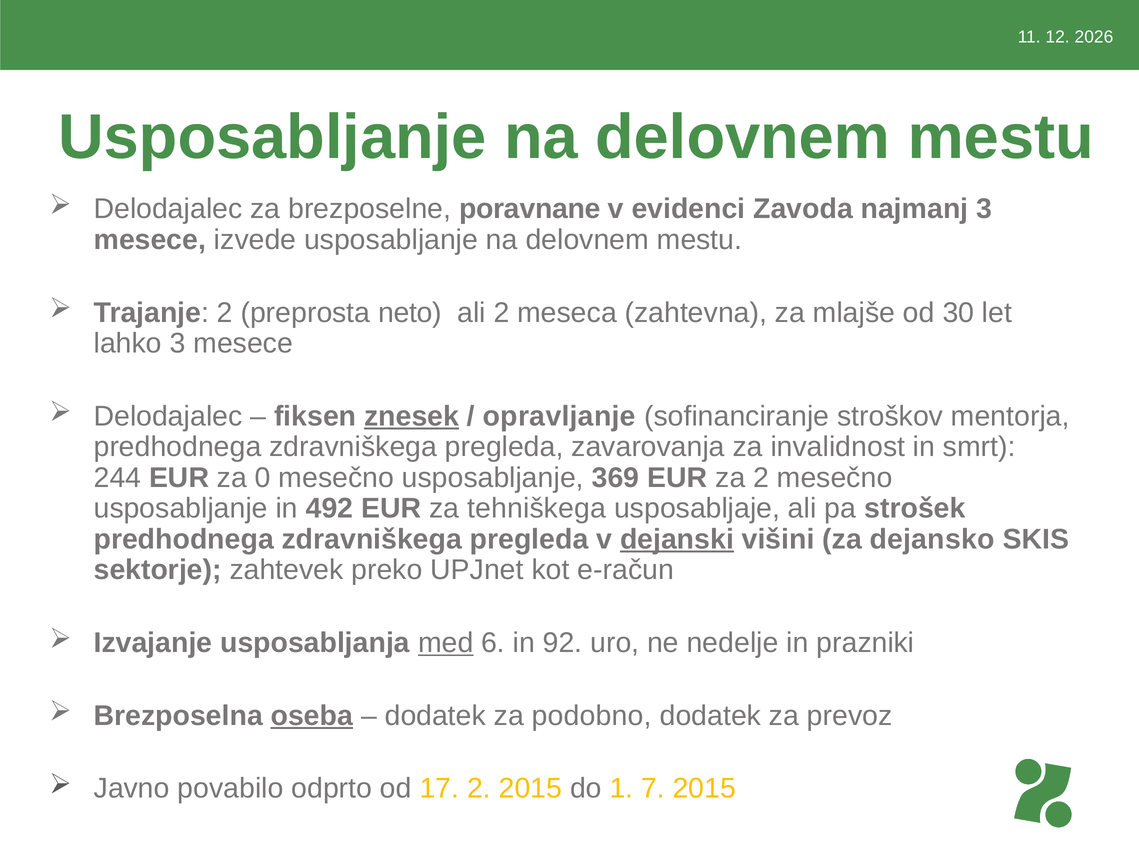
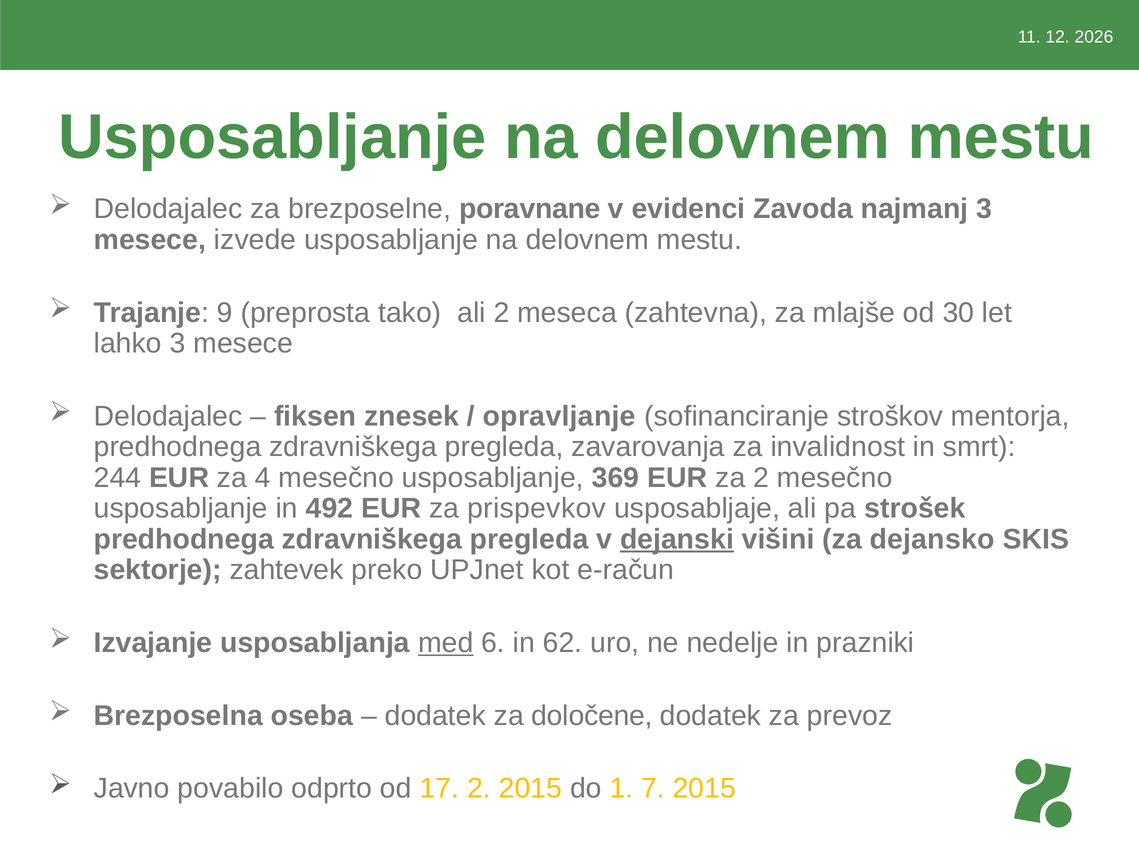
Trajanje 2: 2 -> 9 (225, 313)
neto: neto -> tako (410, 313)
znesek underline: present -> none (412, 416)
0: 0 -> 4 (263, 478)
tehniškega: tehniškega -> prispevkov (537, 509)
92: 92 -> 62 (563, 643)
oseba underline: present -> none (312, 716)
podobno: podobno -> določene (592, 716)
